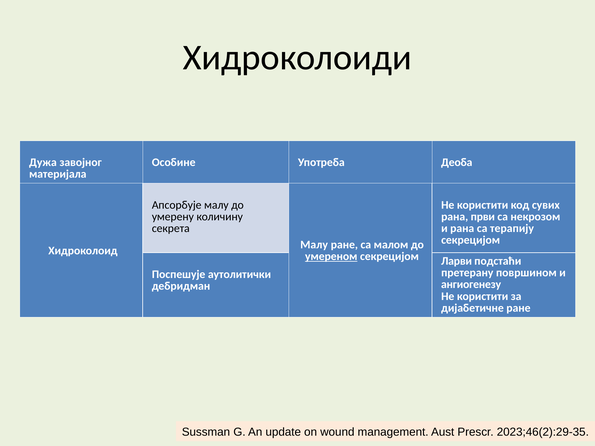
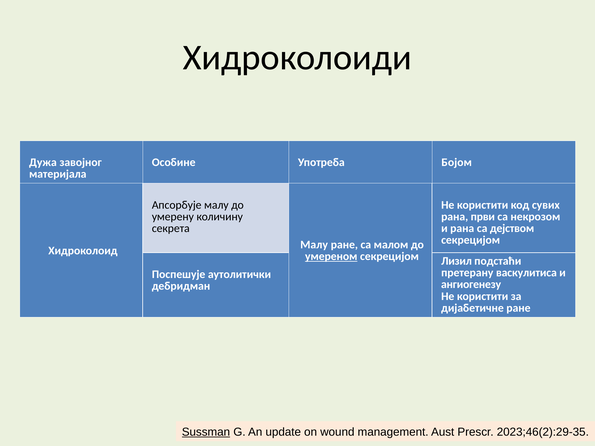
Деоба: Деоба -> Бојом (457, 162)
терапију: терапију -> дејством (512, 228)
Ларви: Ларви -> Лизил (457, 261)
површином: површином -> васкулитиса (526, 273)
Sussman underline: none -> present (206, 432)
